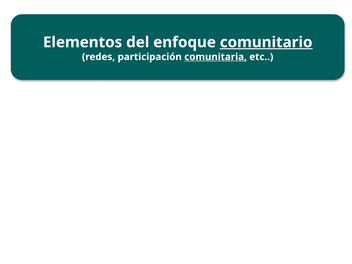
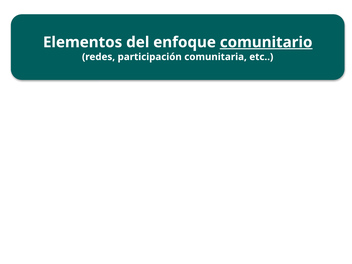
comunitaria underline: present -> none (216, 57)
